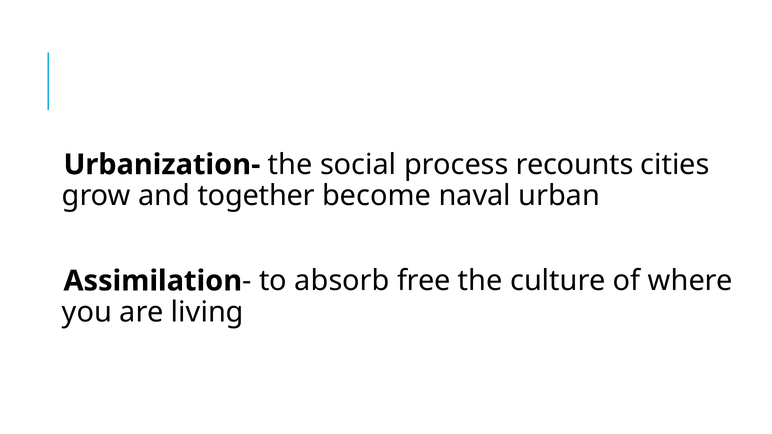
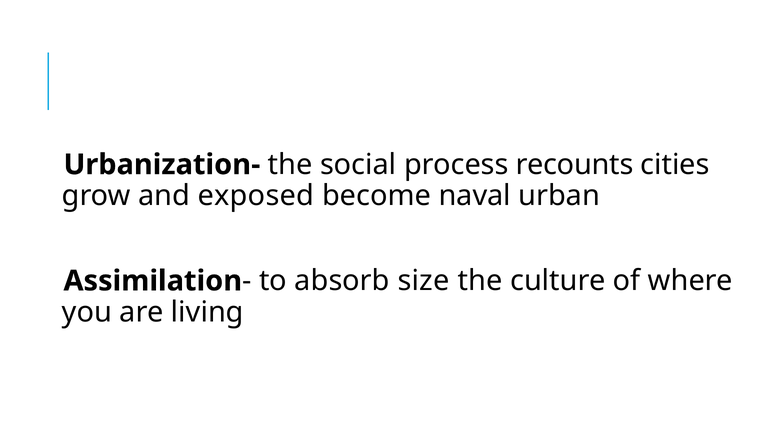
together: together -> exposed (256, 196)
free: free -> size (424, 281)
